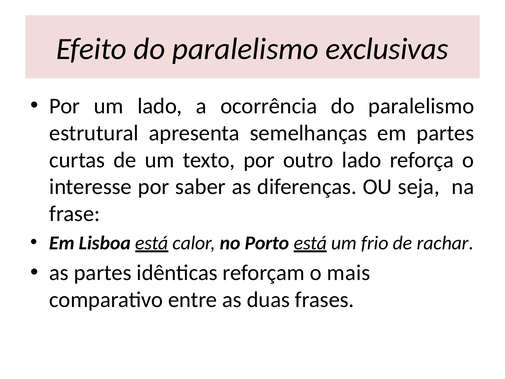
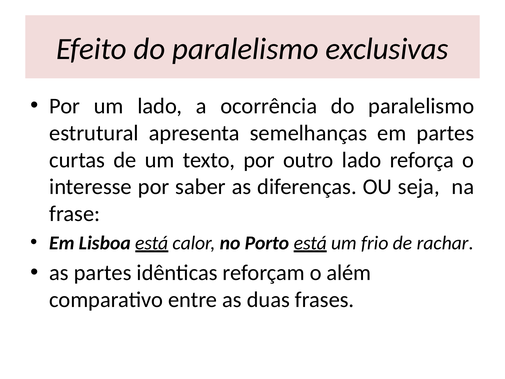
mais: mais -> além (349, 273)
